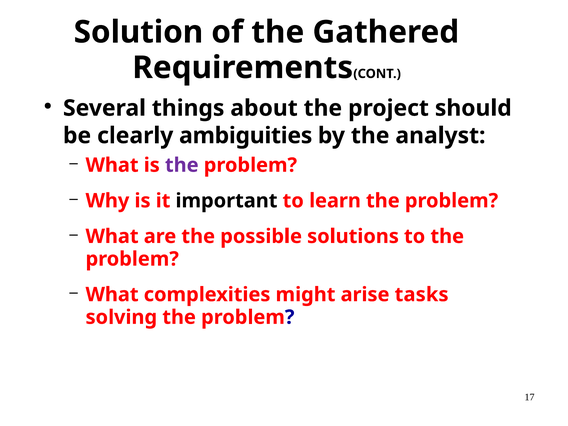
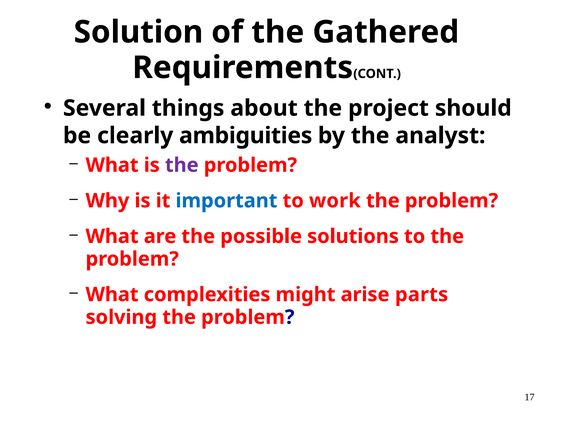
important colour: black -> blue (226, 201)
learn: learn -> work (335, 201)
tasks: tasks -> parts (422, 295)
